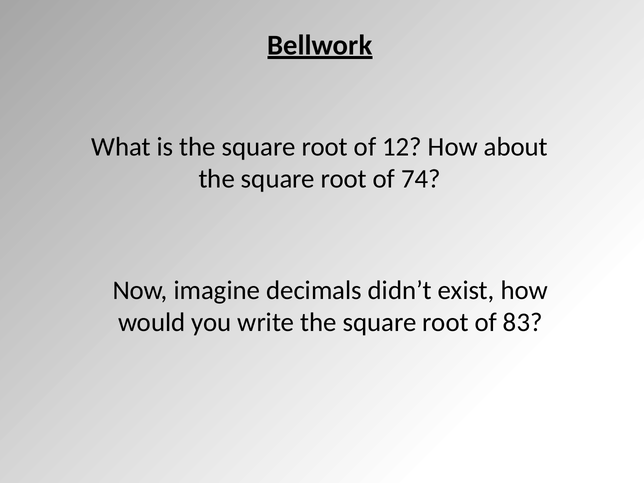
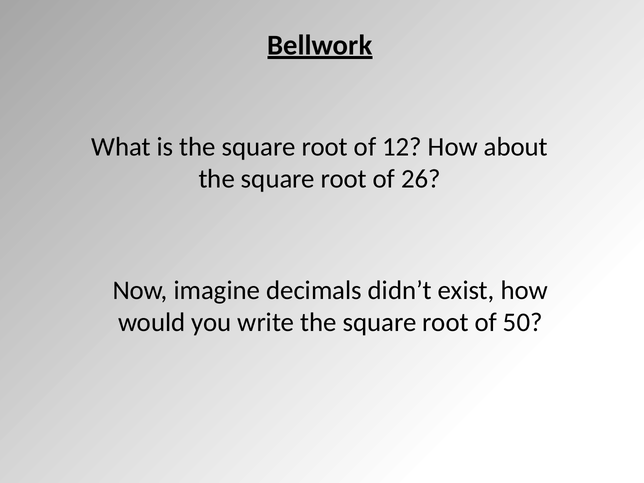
74: 74 -> 26 (421, 179)
83: 83 -> 50 (523, 323)
